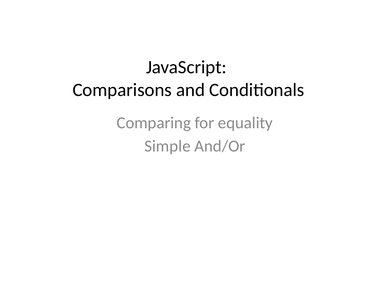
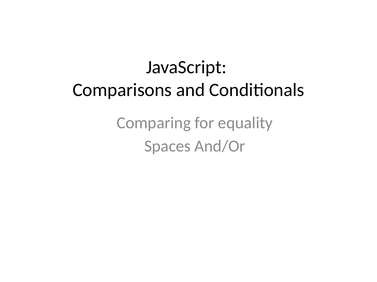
Simple: Simple -> Spaces (167, 147)
